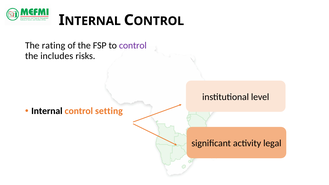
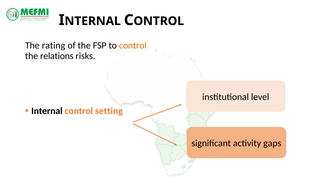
control colour: purple -> orange (133, 46)
includes: includes -> relations (57, 56)
legal: legal -> gaps (272, 143)
